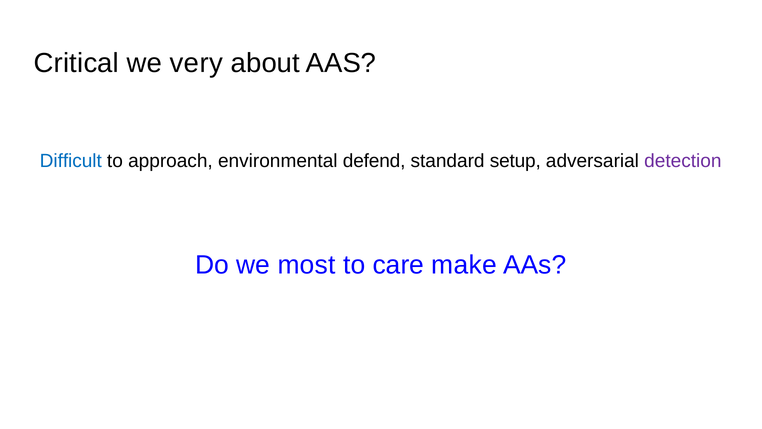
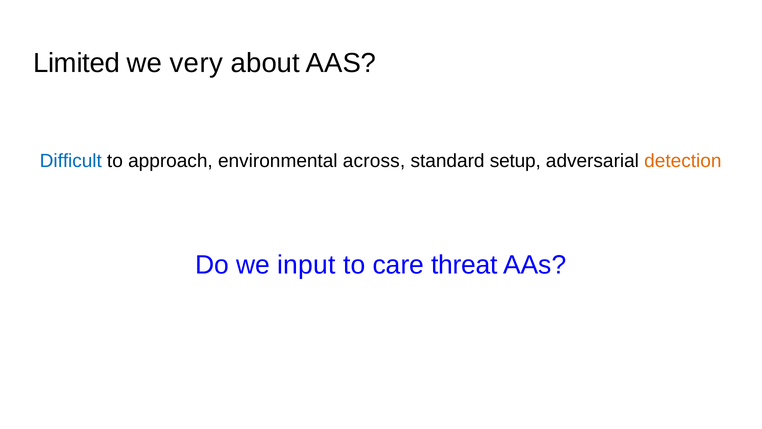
Critical: Critical -> Limited (77, 63)
defend: defend -> across (374, 161)
detection colour: purple -> orange (683, 161)
most: most -> input (307, 265)
make: make -> threat (464, 265)
